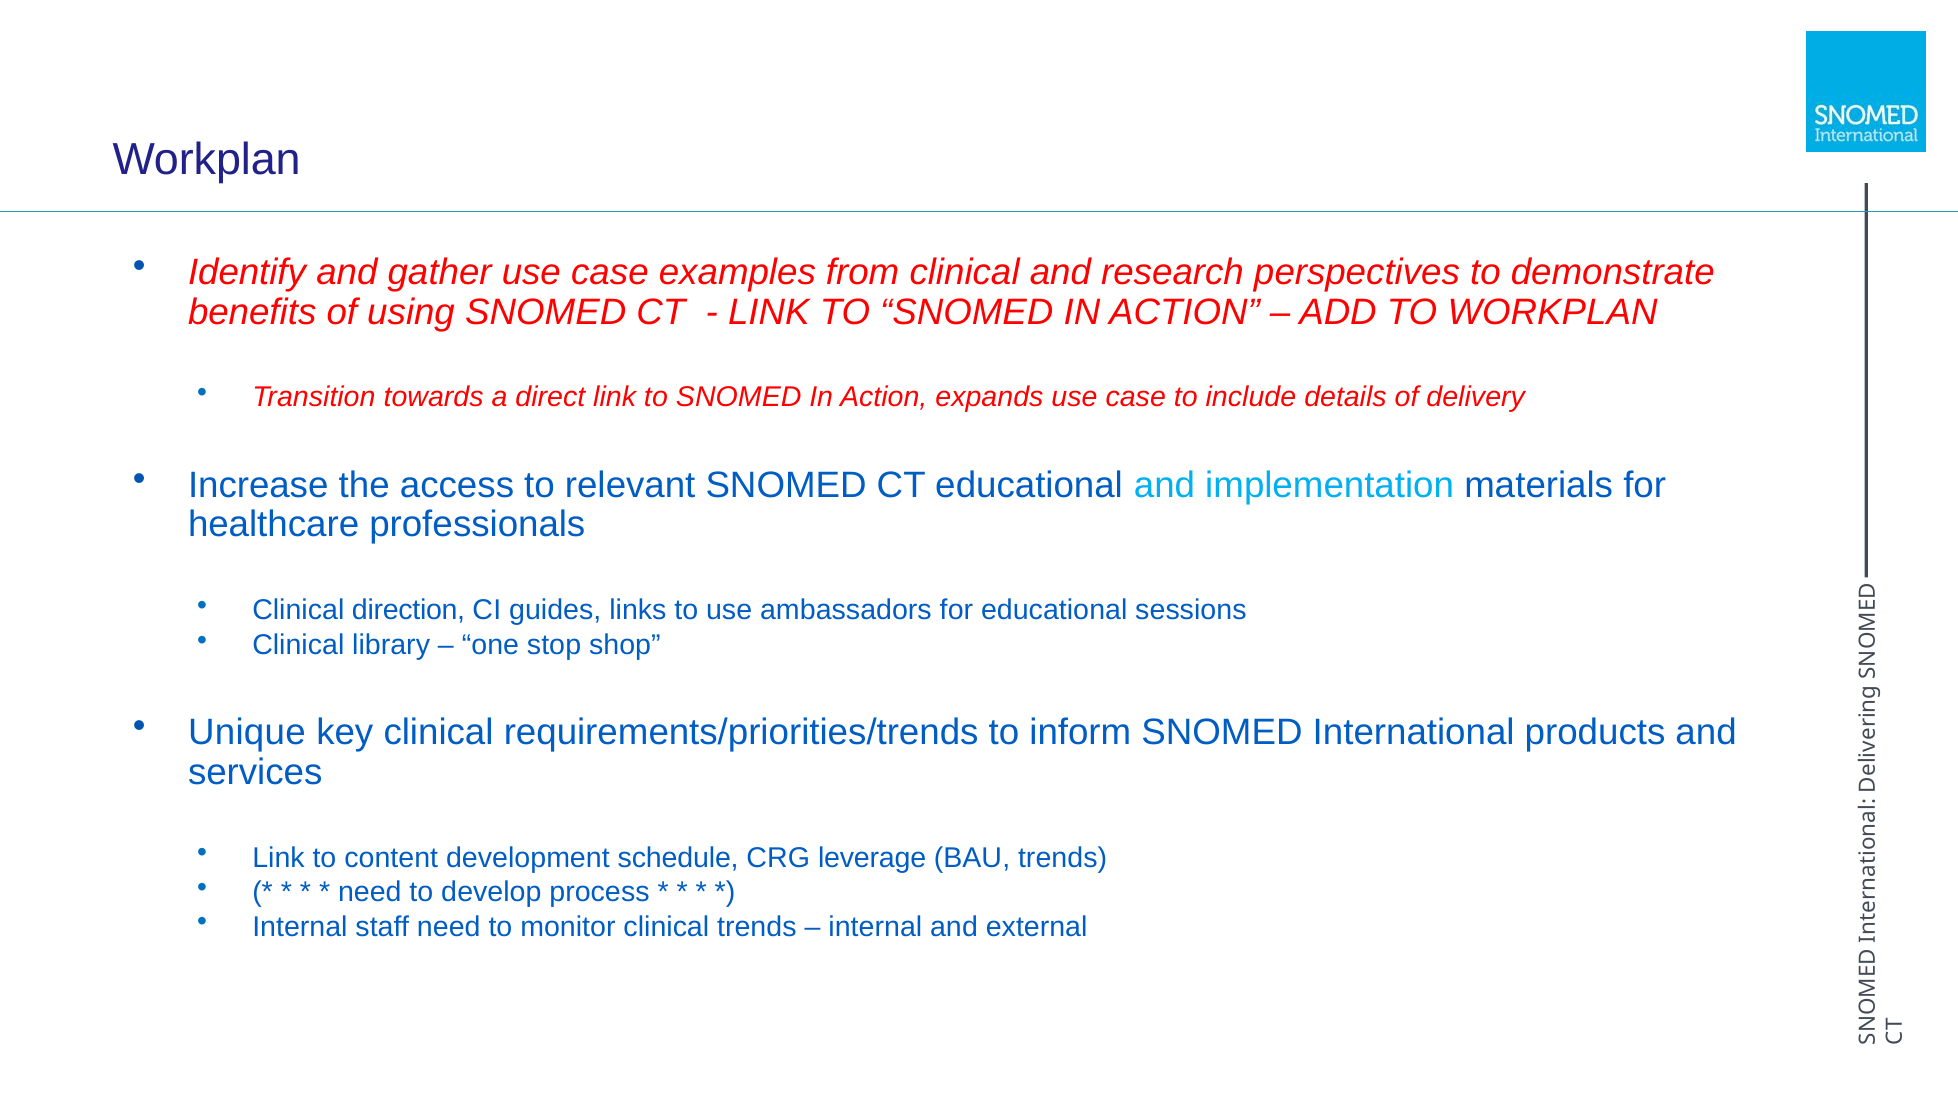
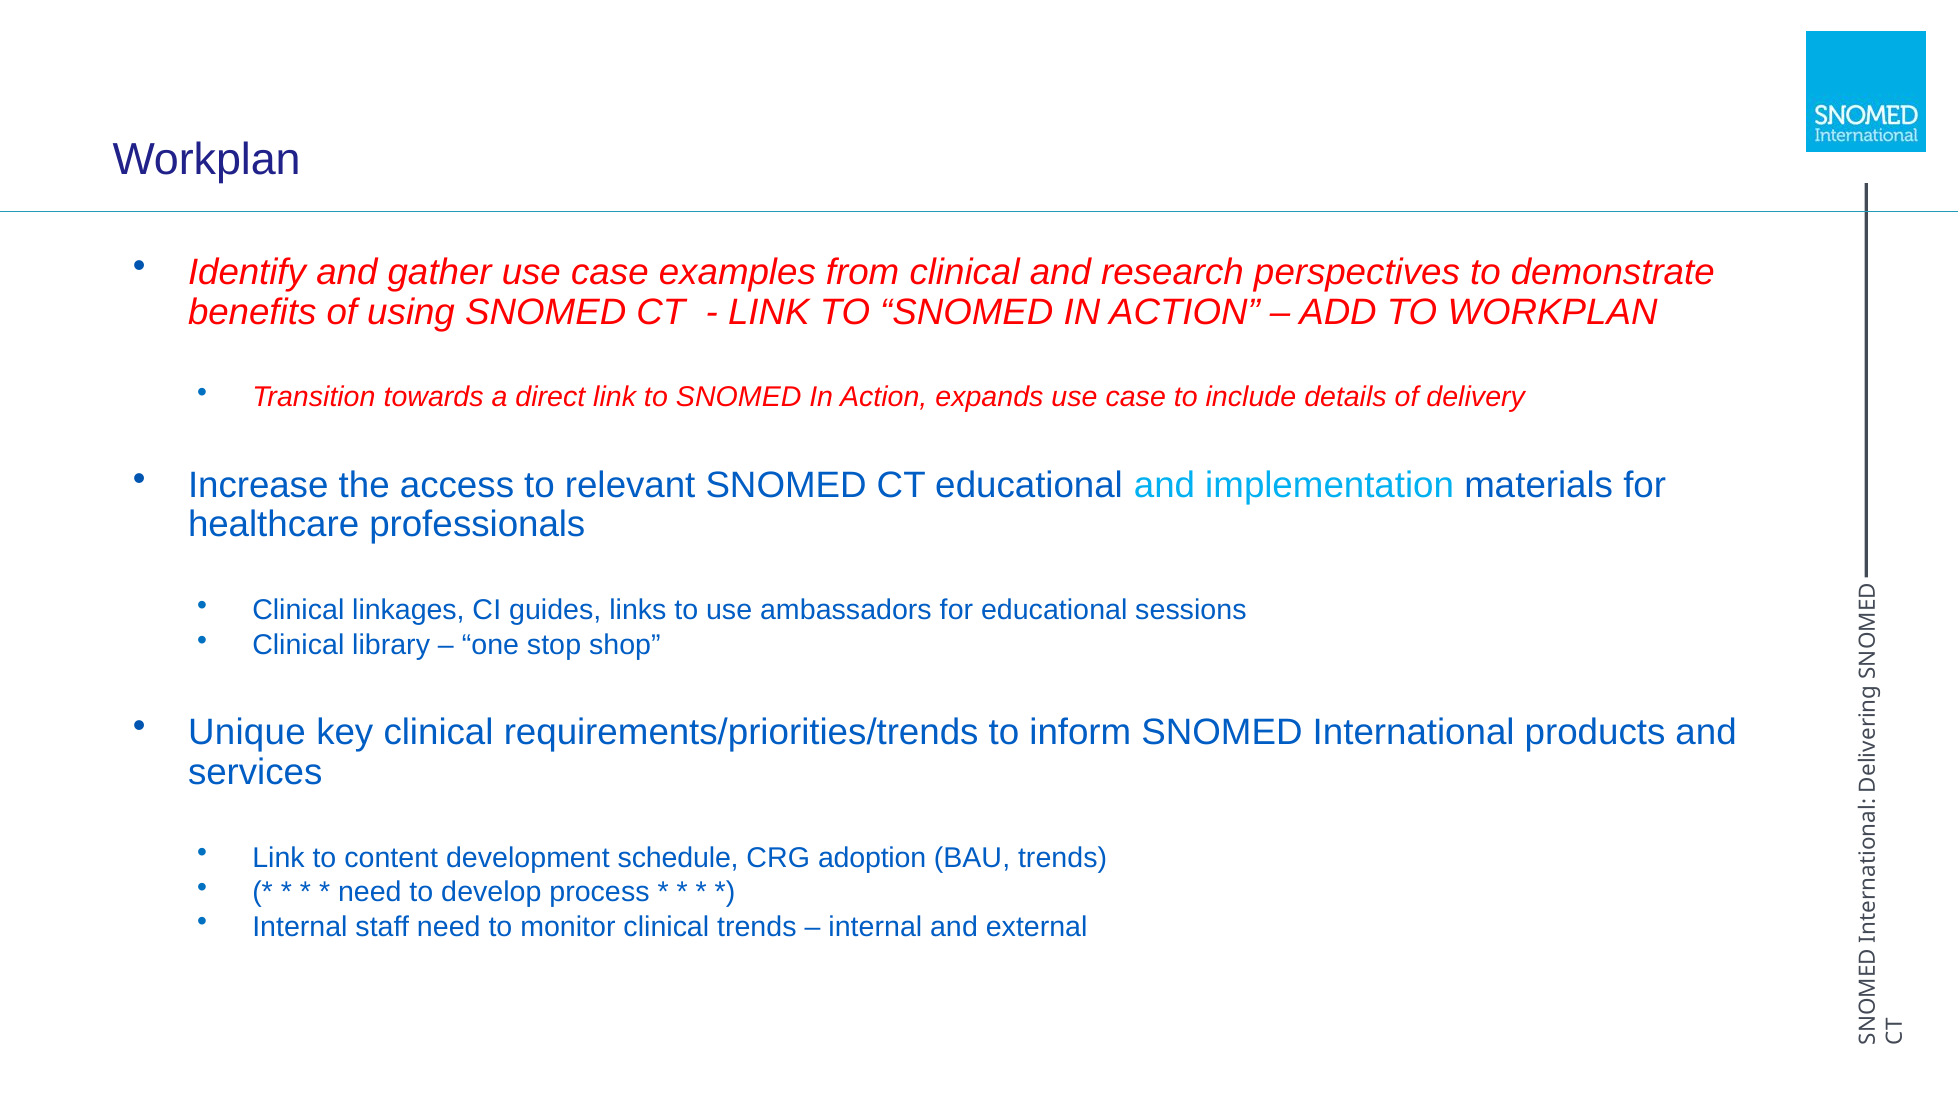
direction: direction -> linkages (408, 611)
leverage: leverage -> adoption (872, 858)
